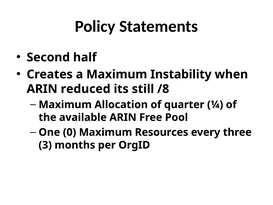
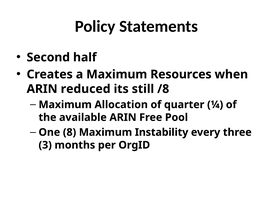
Instability: Instability -> Resources (181, 74)
0: 0 -> 8 (70, 132)
Resources: Resources -> Instability (162, 132)
